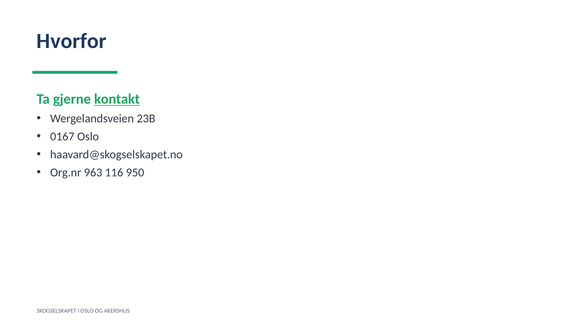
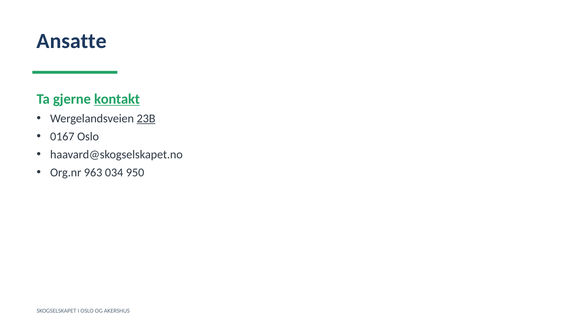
Hvorfor: Hvorfor -> Ansatte (72, 41)
23B underline: none -> present (146, 118)
116: 116 -> 034 (114, 172)
